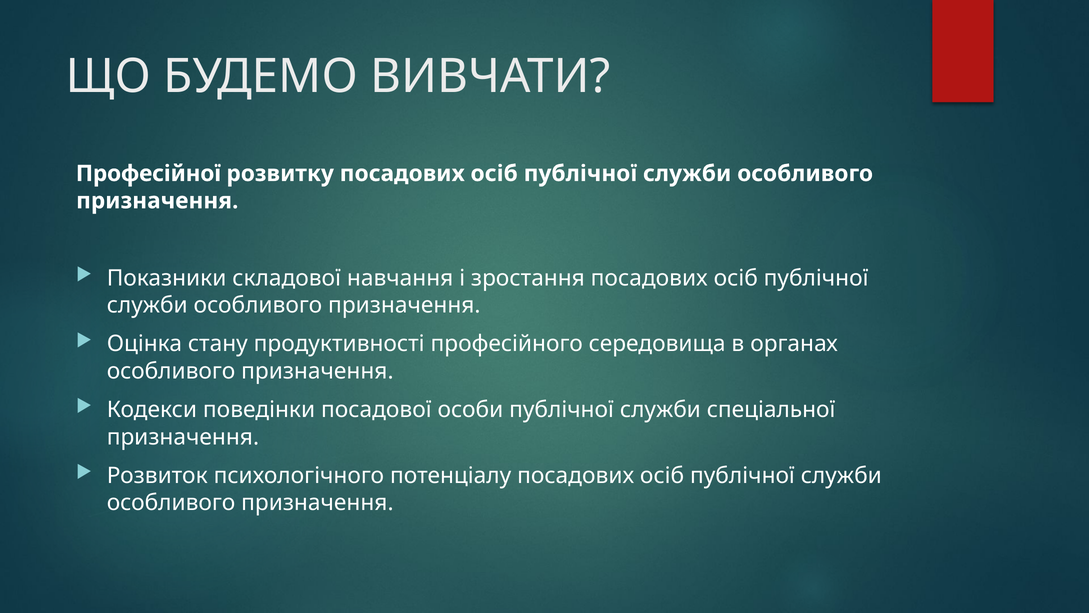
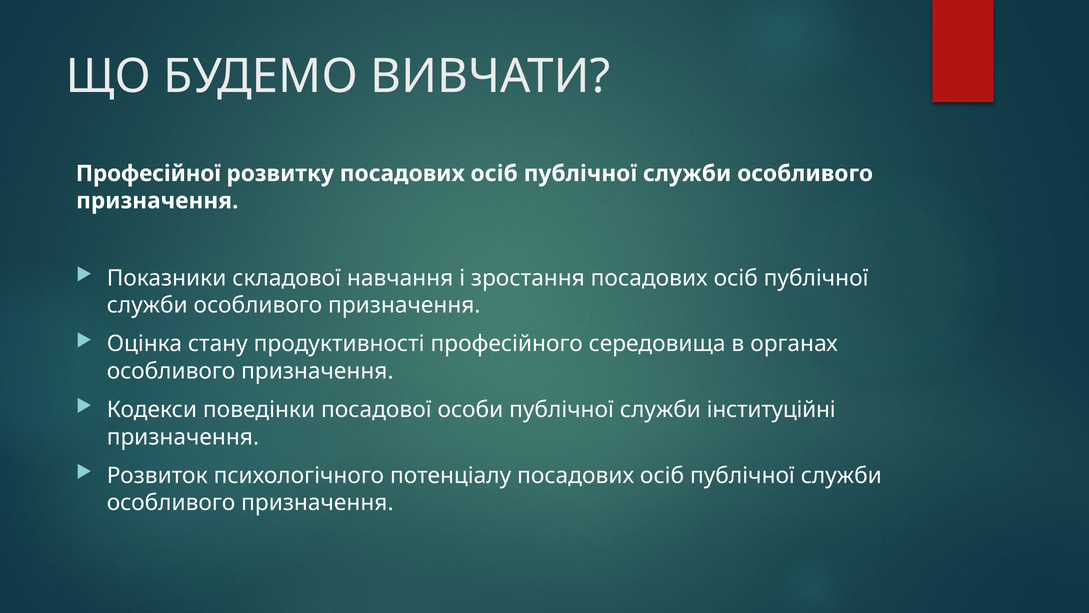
спеціальної: спеціальної -> інституційні (771, 409)
